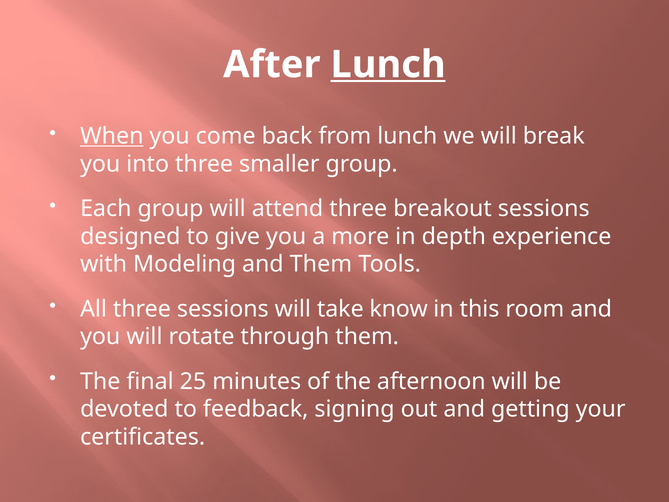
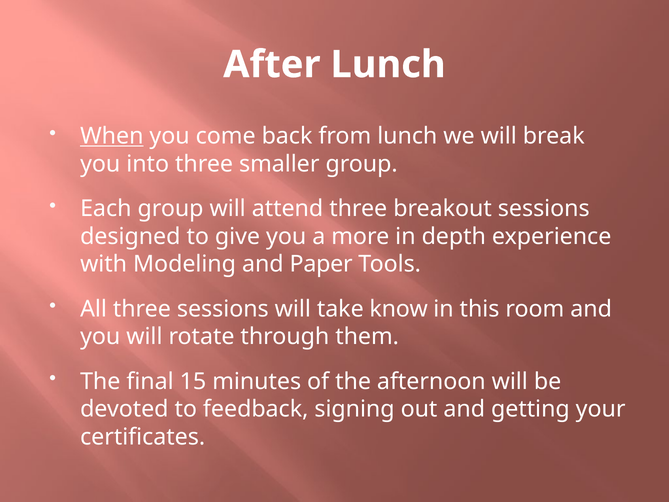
Lunch underline: present -> none (388, 65)
and Them: Them -> Paper (321, 264)
25: 25 -> 15 (193, 381)
